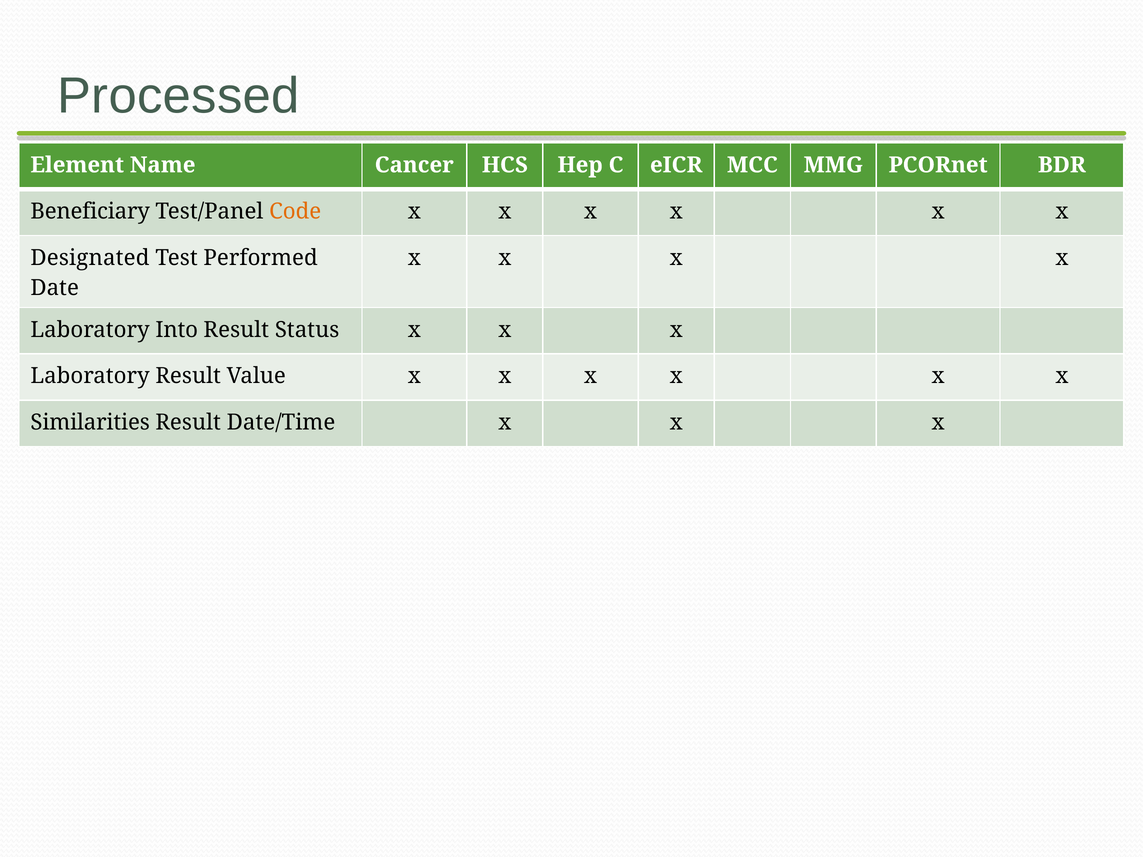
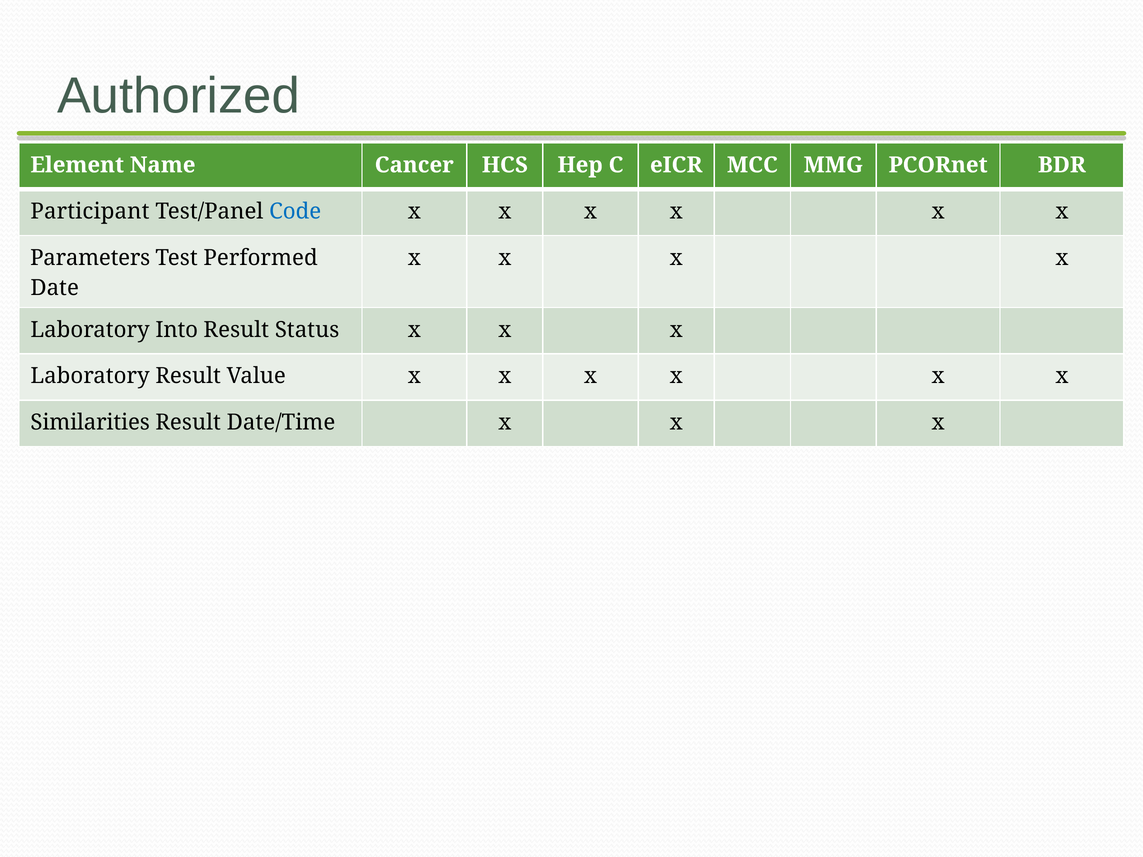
Processed: Processed -> Authorized (179, 96)
Beneficiary: Beneficiary -> Participant (90, 211)
Code colour: orange -> blue (295, 211)
Designated: Designated -> Parameters (90, 258)
